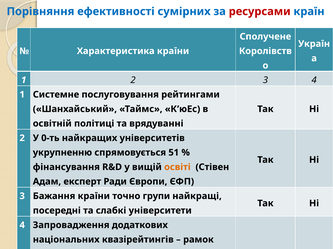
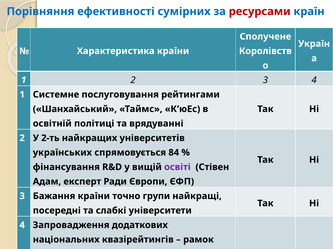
0-ть: 0-ть -> 2-ть (50, 138)
укрупненню: укрупненню -> українських (62, 153)
51: 51 -> 84 (174, 153)
освіті colour: orange -> purple (177, 168)
